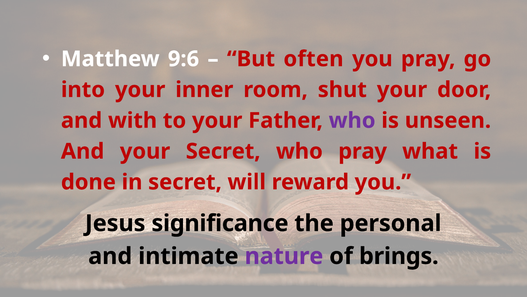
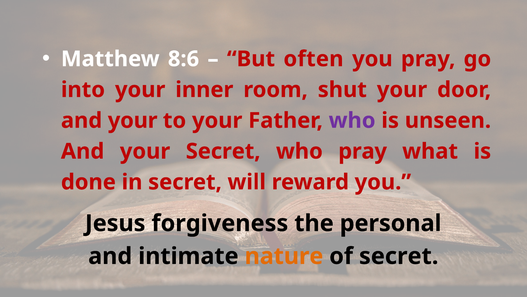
9:6: 9:6 -> 8:6 (184, 59)
with: with -> your (133, 120)
significance: significance -> forgiveness (220, 223)
nature colour: purple -> orange (284, 256)
of brings: brings -> secret (399, 256)
